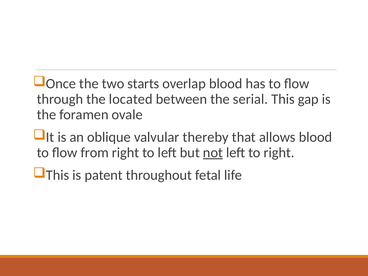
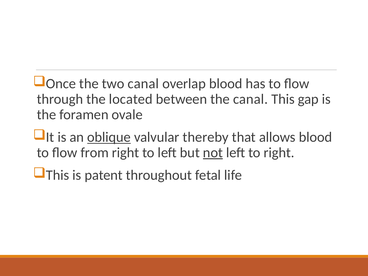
two starts: starts -> canal (143, 84)
the serial: serial -> canal (250, 99)
oblique underline: none -> present (109, 137)
